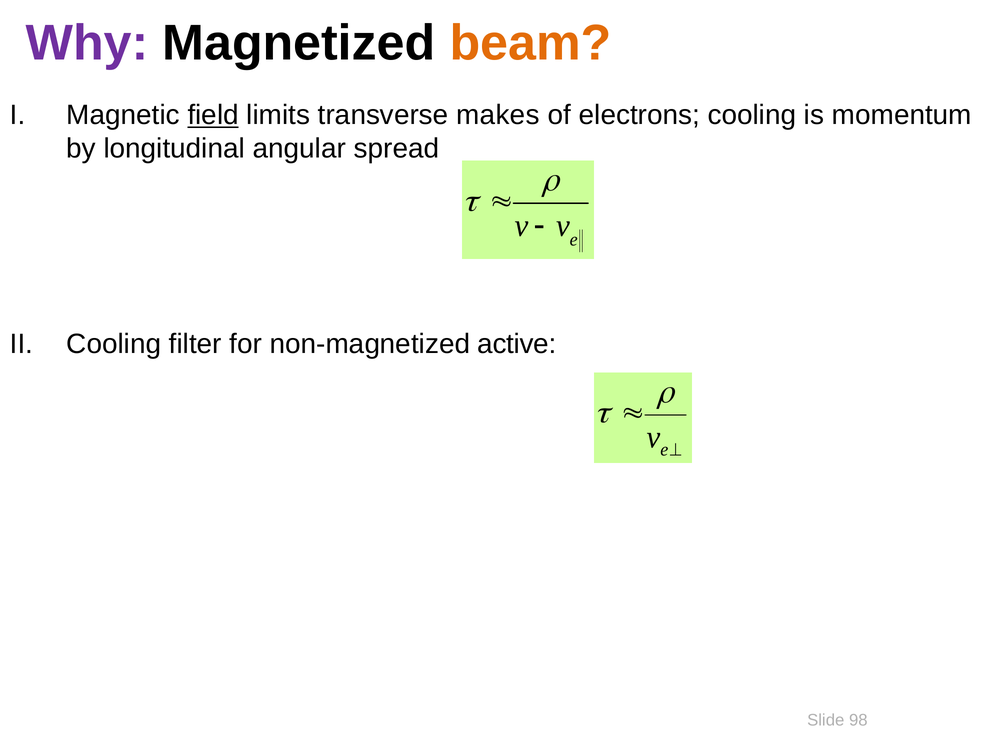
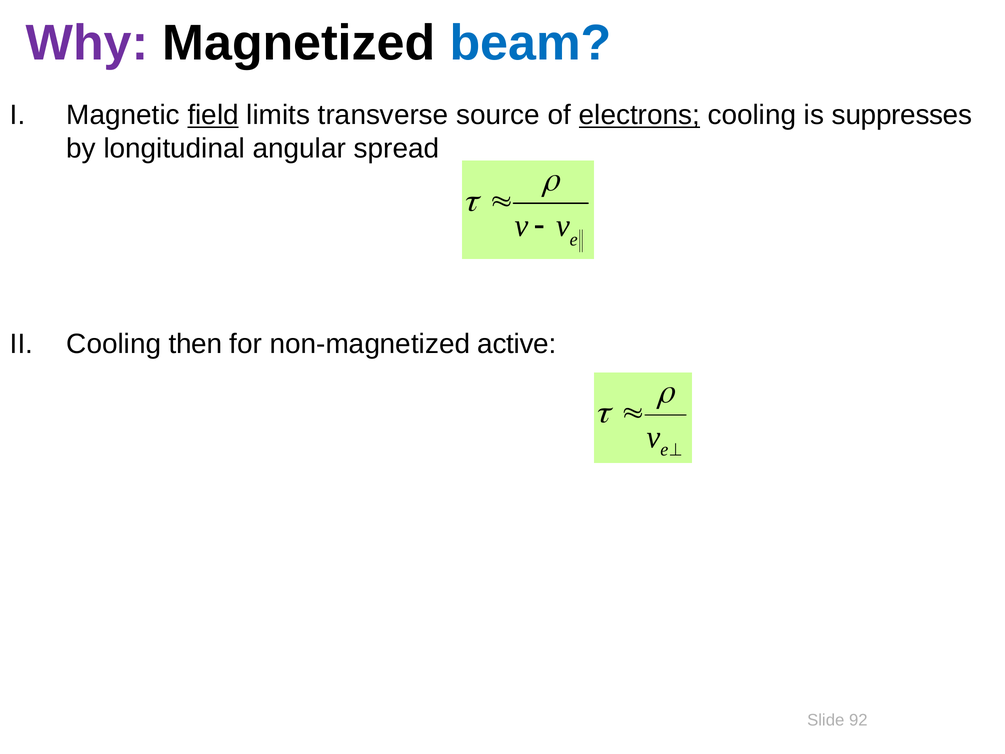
beam colour: orange -> blue (530, 43)
makes: makes -> source (498, 115)
electrons underline: none -> present (639, 115)
momentum: momentum -> suppresses (902, 115)
filter: filter -> then (195, 344)
98: 98 -> 92 (858, 720)
